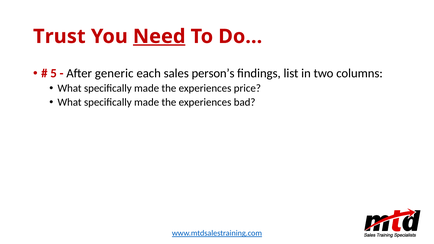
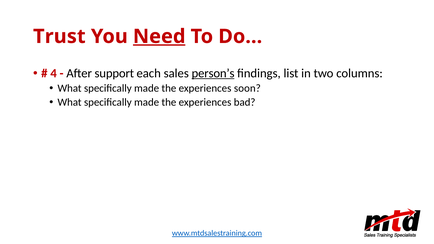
5: 5 -> 4 (54, 73)
generic: generic -> support (114, 73)
person’s underline: none -> present (213, 73)
price: price -> soon (247, 88)
